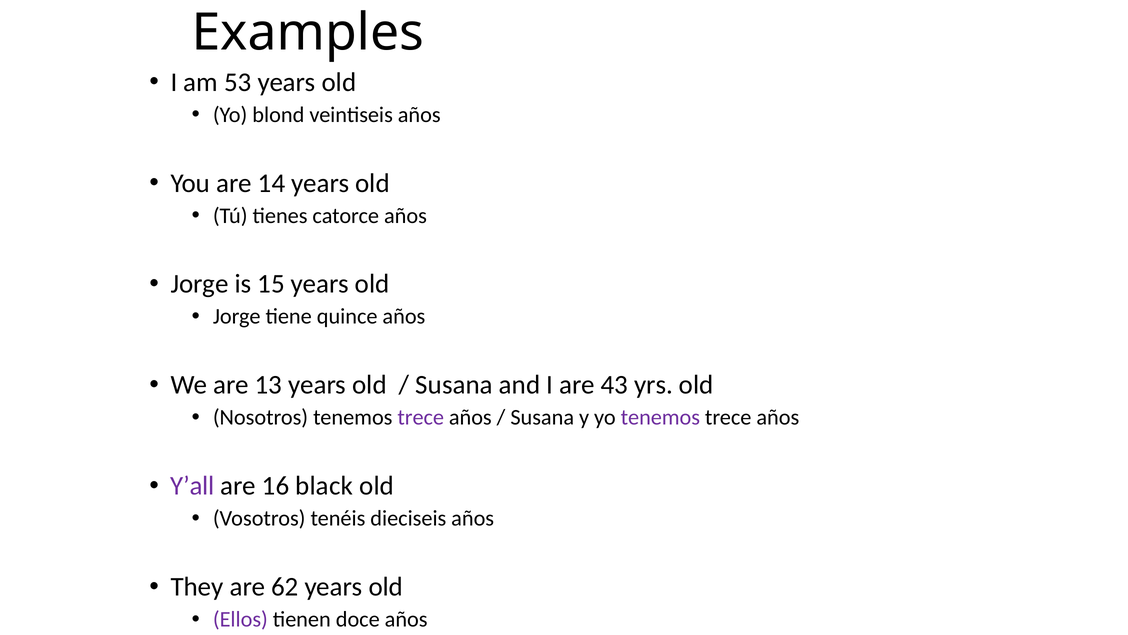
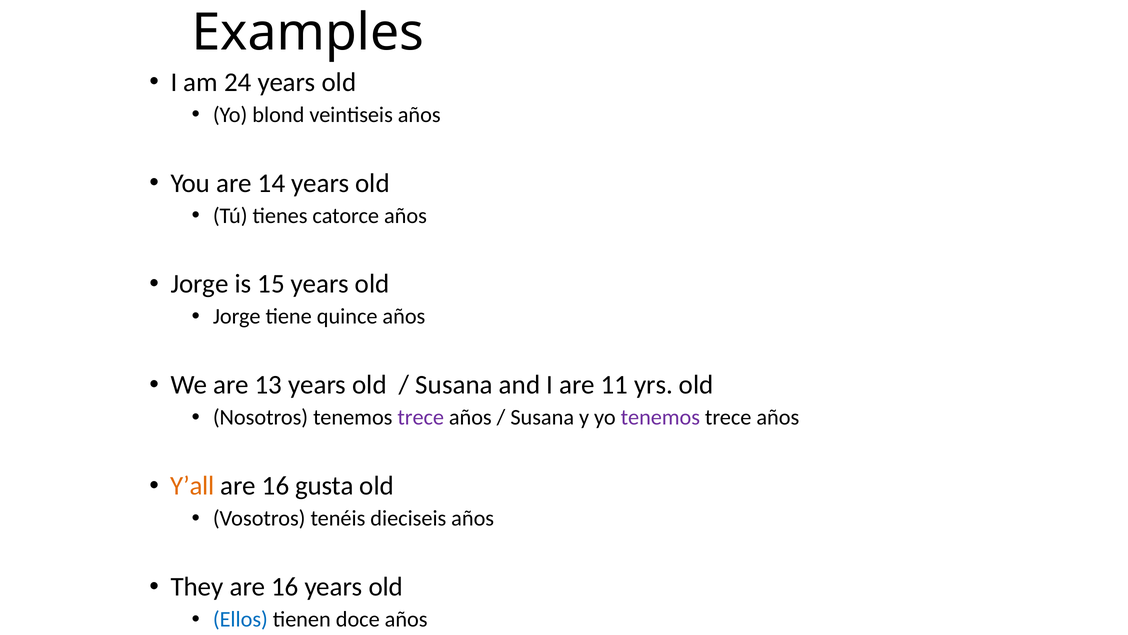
53: 53 -> 24 (238, 82)
43: 43 -> 11 (614, 385)
Y’all colour: purple -> orange (192, 486)
black: black -> gusta (324, 486)
They are 62: 62 -> 16 (285, 586)
Ellos colour: purple -> blue (240, 619)
